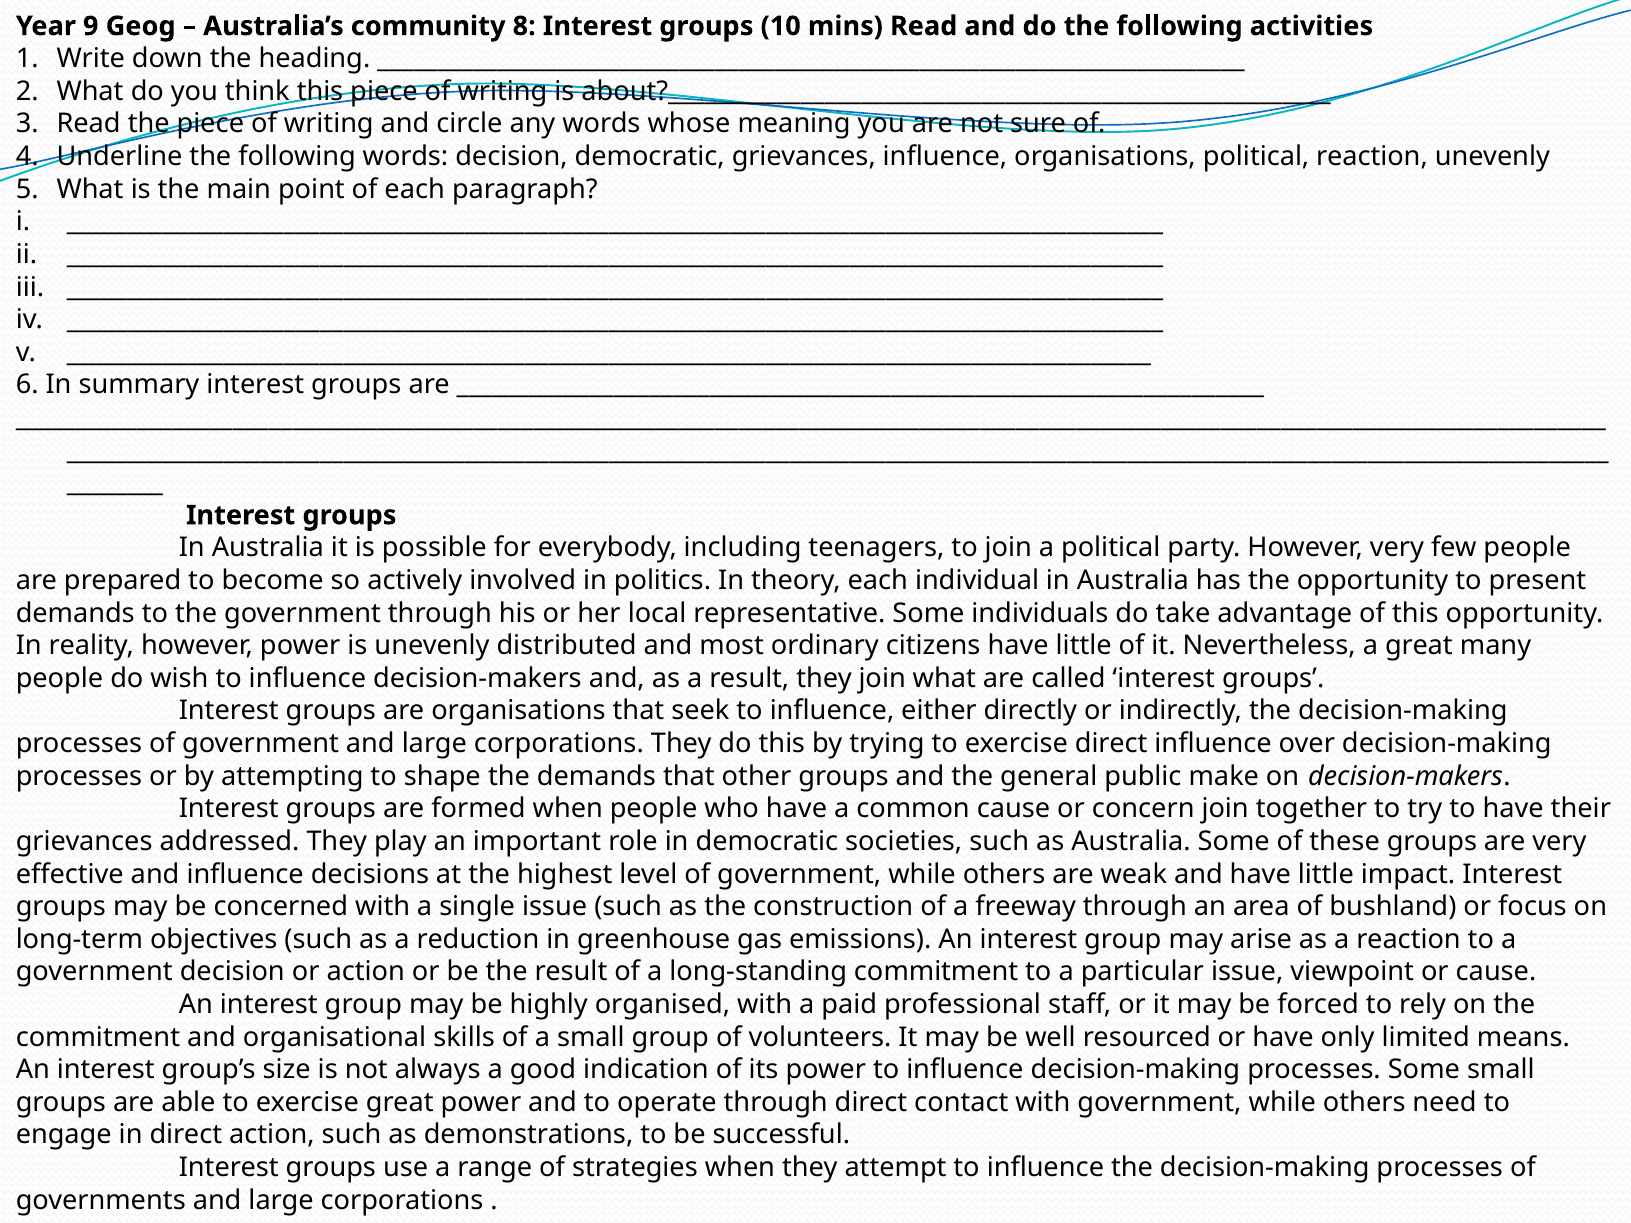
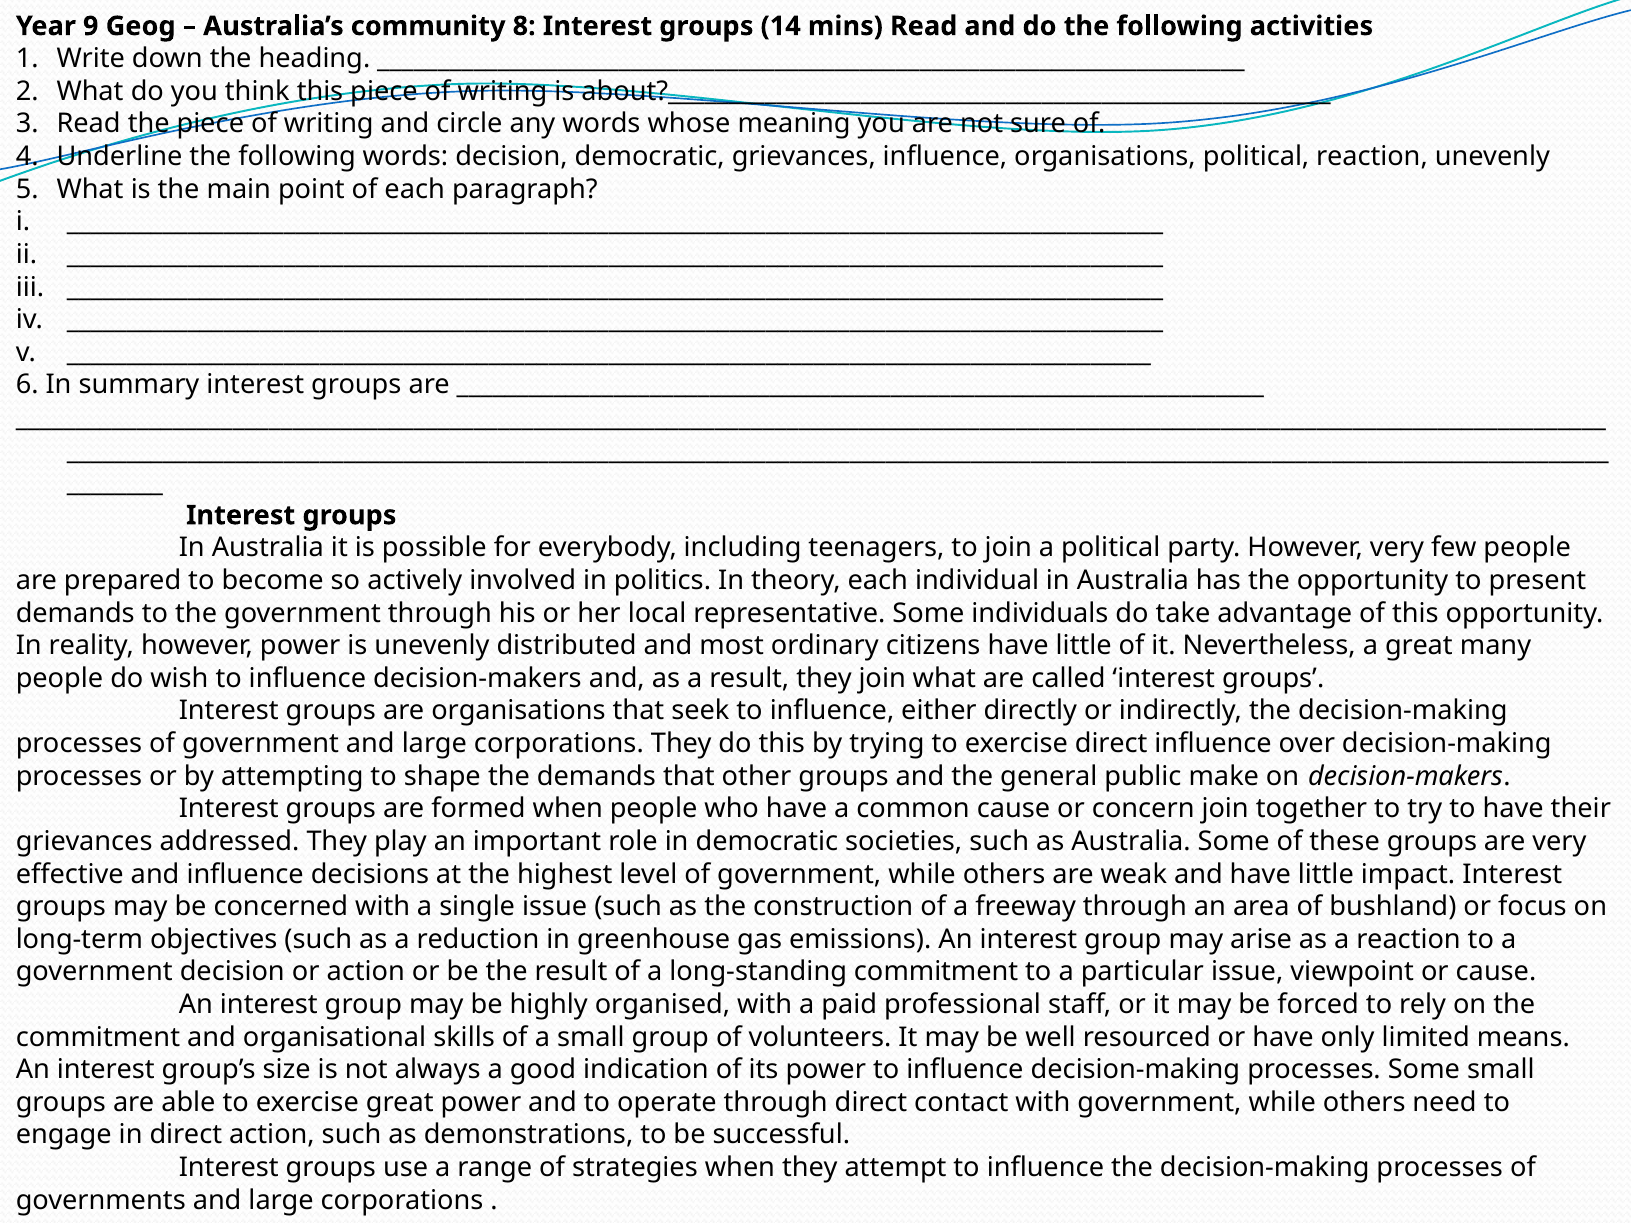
10: 10 -> 14 (781, 26)
